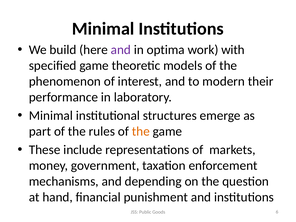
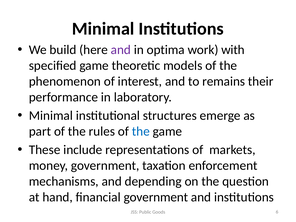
modern: modern -> remains (224, 81)
the colour: orange -> blue (141, 131)
financial punishment: punishment -> government (156, 197)
